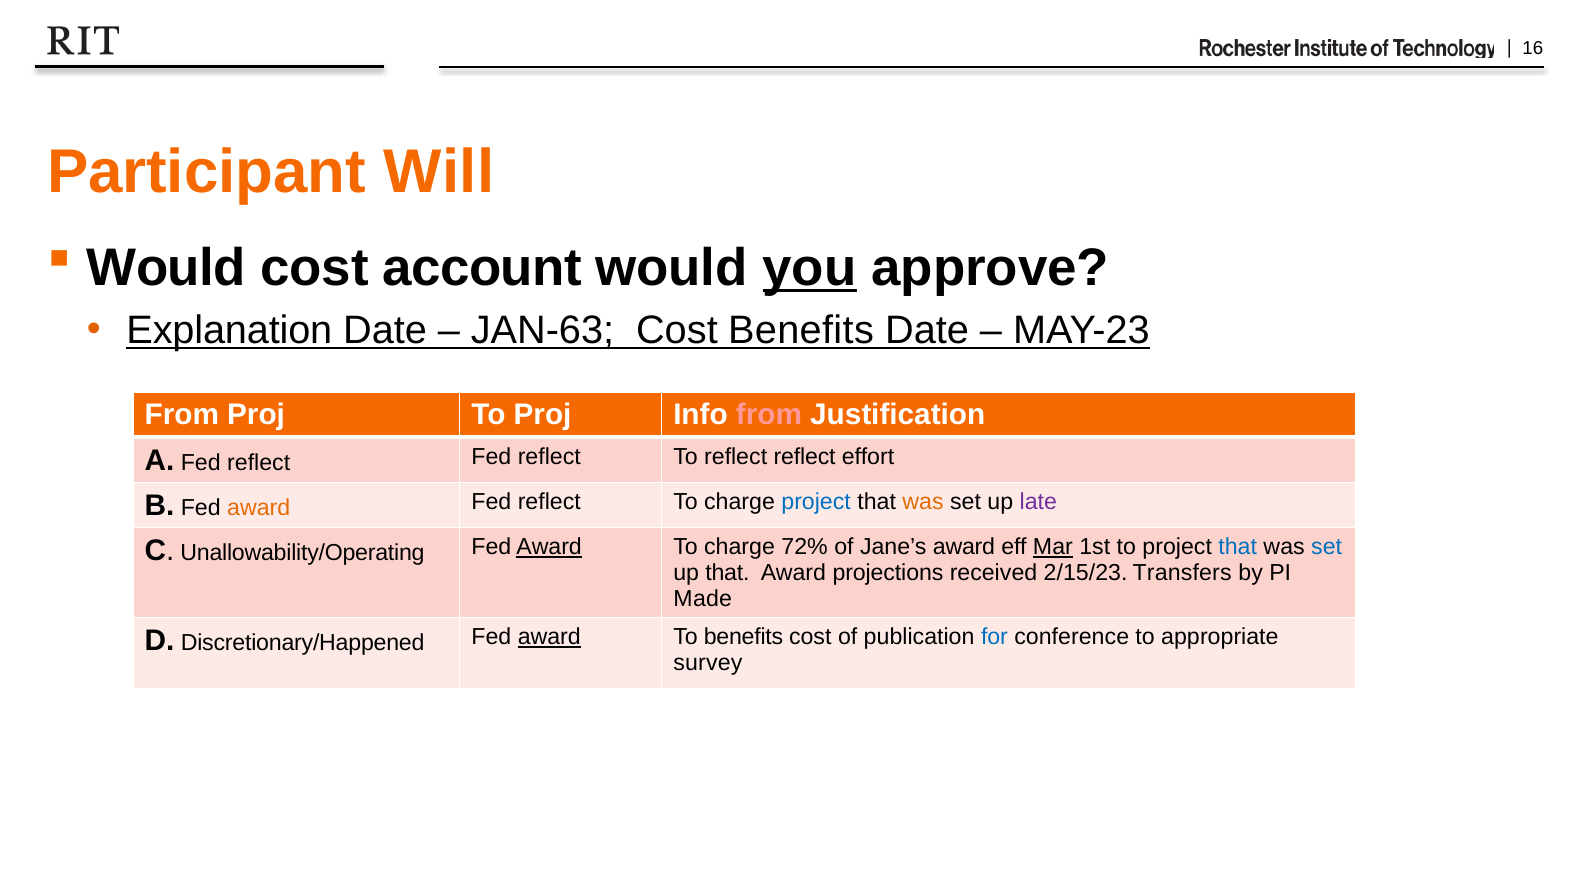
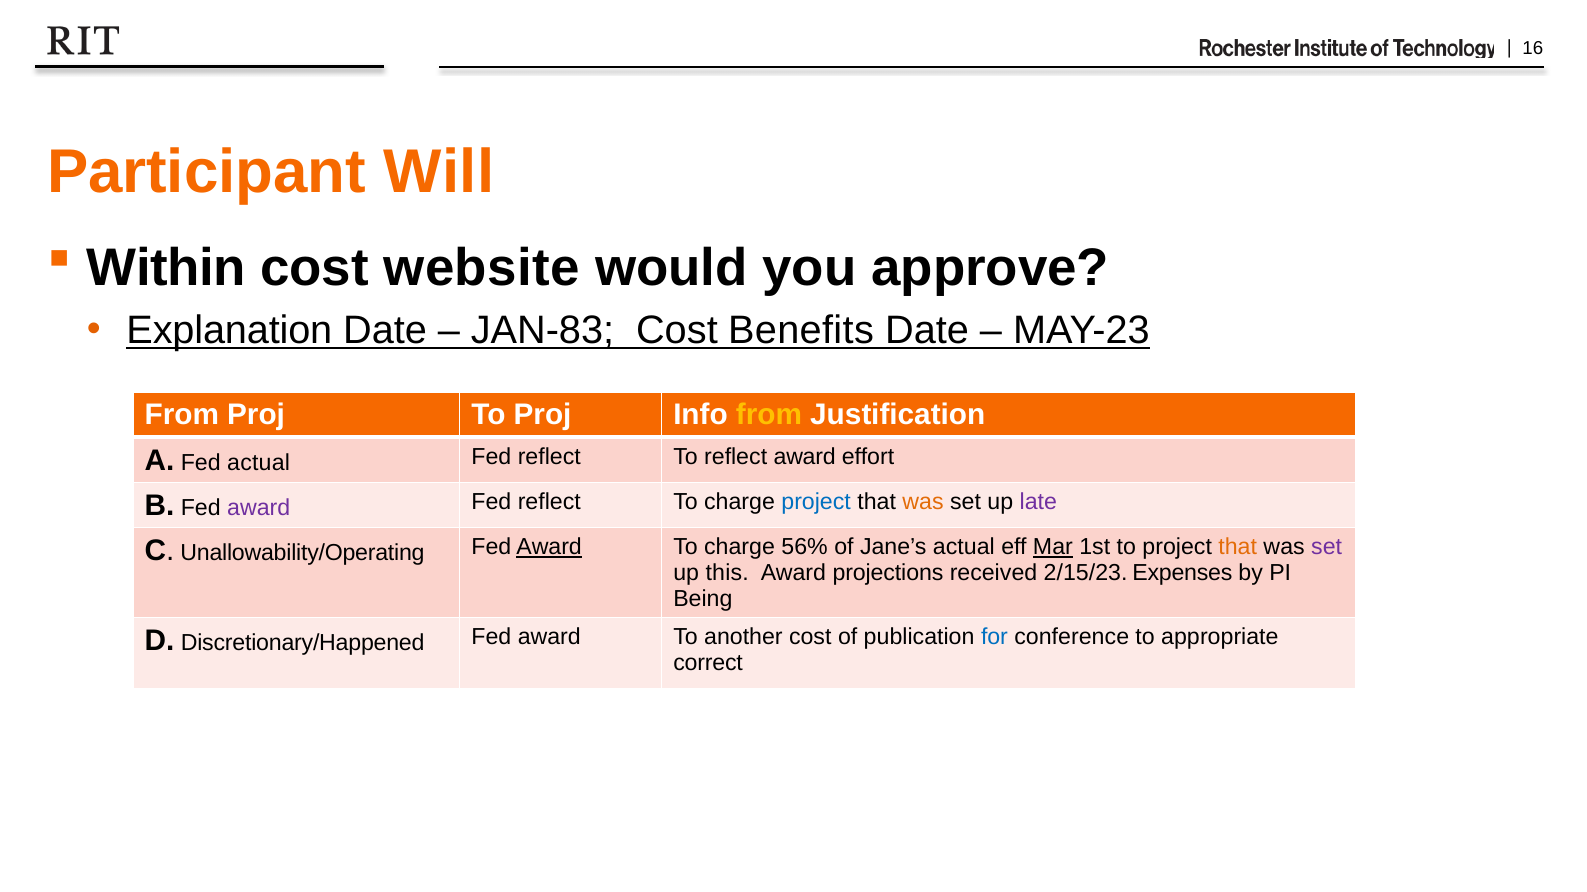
Would: Would -> Within (166, 268)
account: account -> website (482, 268)
you underline: present -> none (810, 268)
JAN-63: JAN-63 -> JAN-83 (542, 331)
from colour: pink -> yellow (769, 415)
A Fed reflect: reflect -> actual (259, 463)
reflect reflect: reflect -> award (805, 457)
award colour: orange -> purple (259, 508)
72%: 72% -> 56% (805, 547)
Jane’s award: award -> actual (964, 547)
that colour: blue -> orange (1238, 547)
set colour: blue -> purple (1327, 547)
up that: that -> this (727, 573)
Transfers: Transfers -> Expenses (1182, 573)
Made: Made -> Being (703, 599)
award underline: present -> none (549, 637)
To benefits: benefits -> another (743, 637)
survey: survey -> correct (708, 663)
